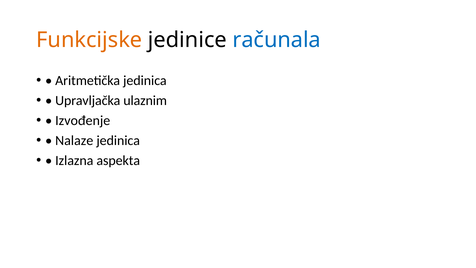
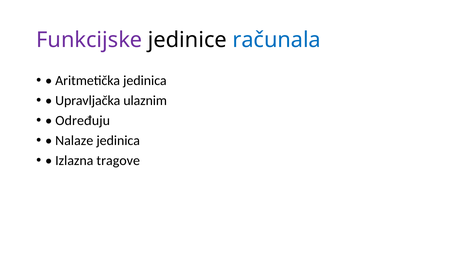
Funkcijske colour: orange -> purple (89, 40)
Izvođenje: Izvođenje -> Određuju (83, 120)
aspekta: aspekta -> tragove (118, 160)
